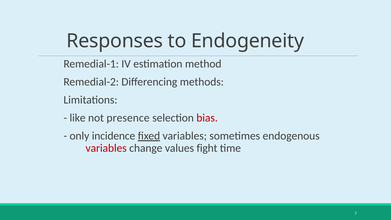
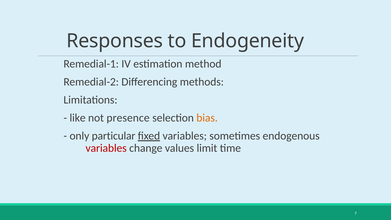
bias colour: red -> orange (207, 118)
incidence: incidence -> particular (114, 136)
fight: fight -> limit (207, 148)
